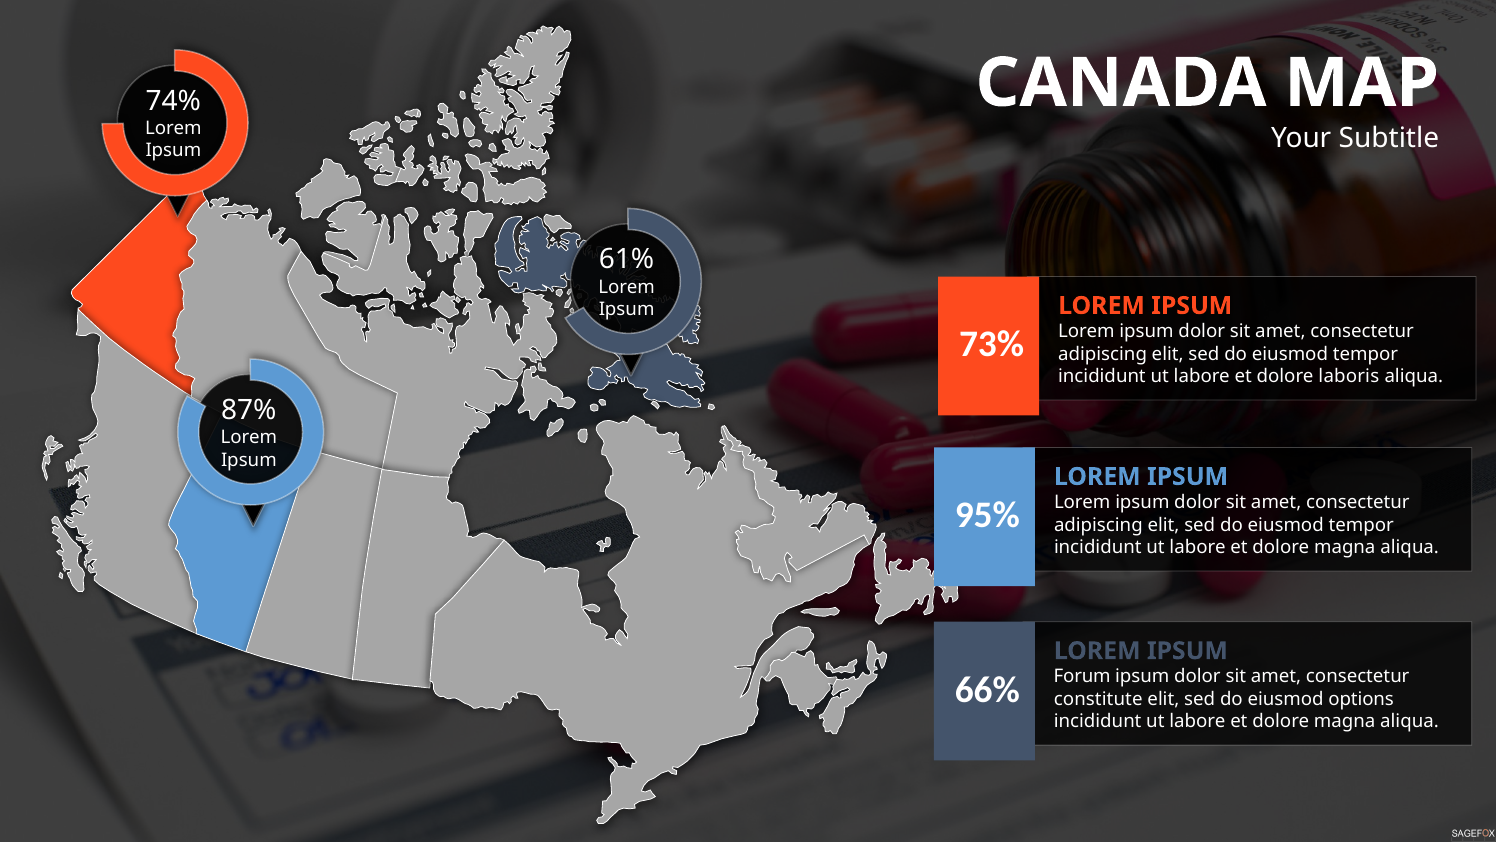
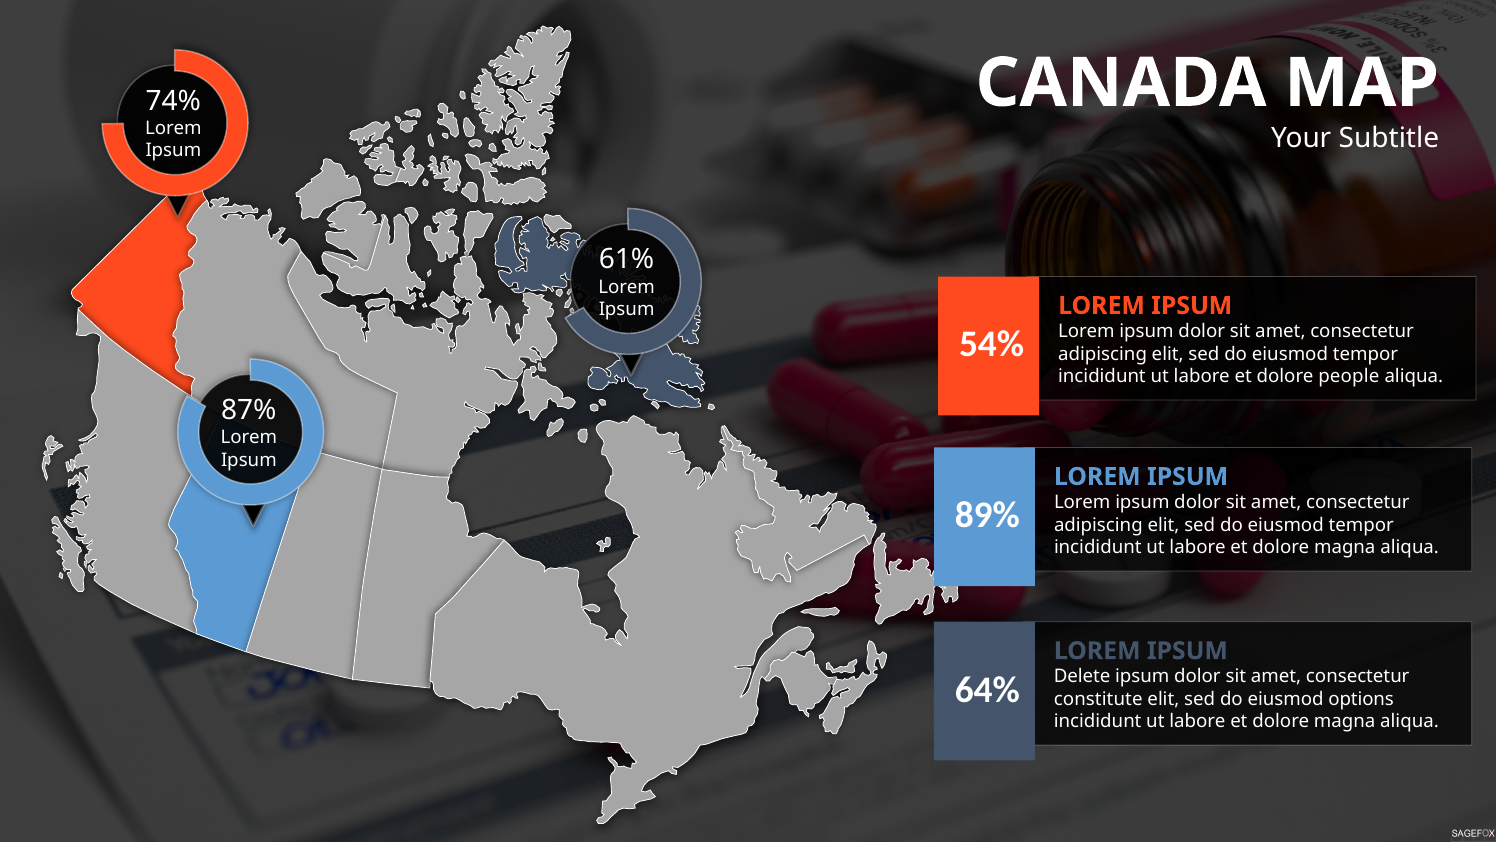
73%: 73% -> 54% (992, 344)
laboris: laboris -> people (1349, 376)
95%: 95% -> 89% (987, 515)
Forum: Forum -> Delete (1082, 676)
66%: 66% -> 64% (987, 689)
